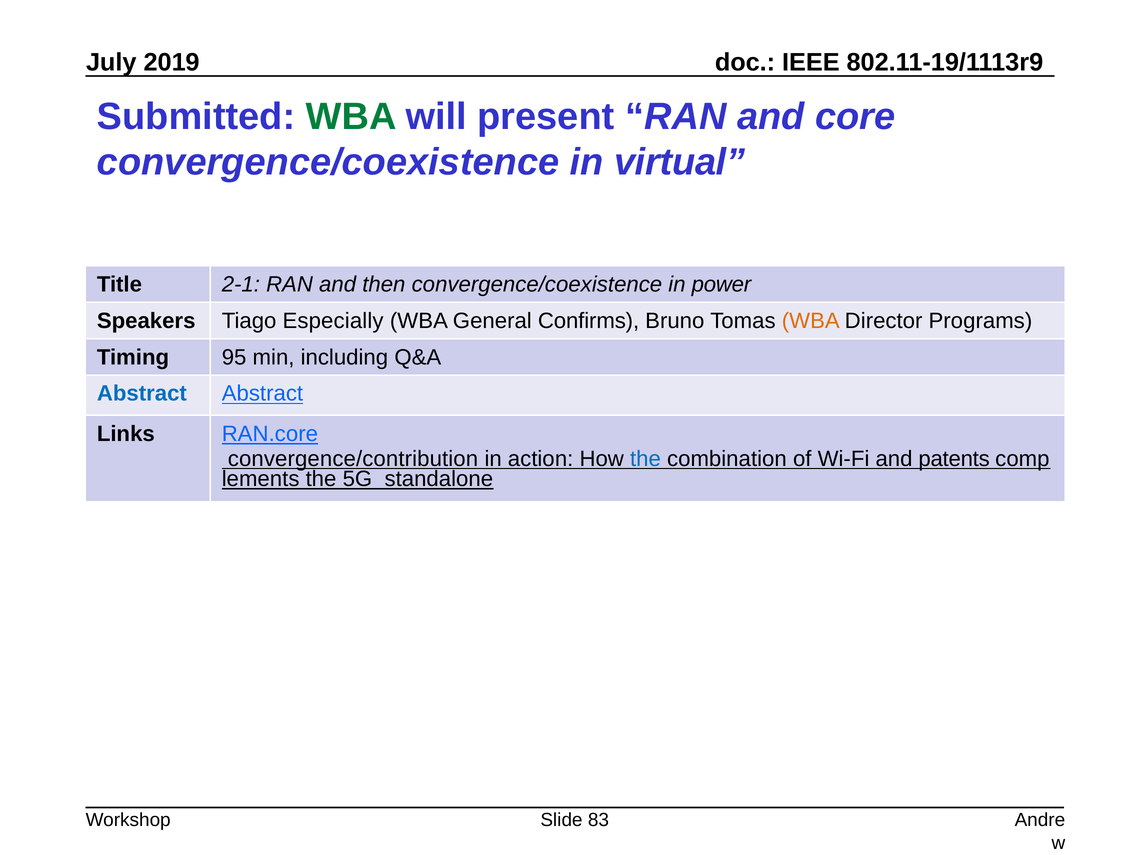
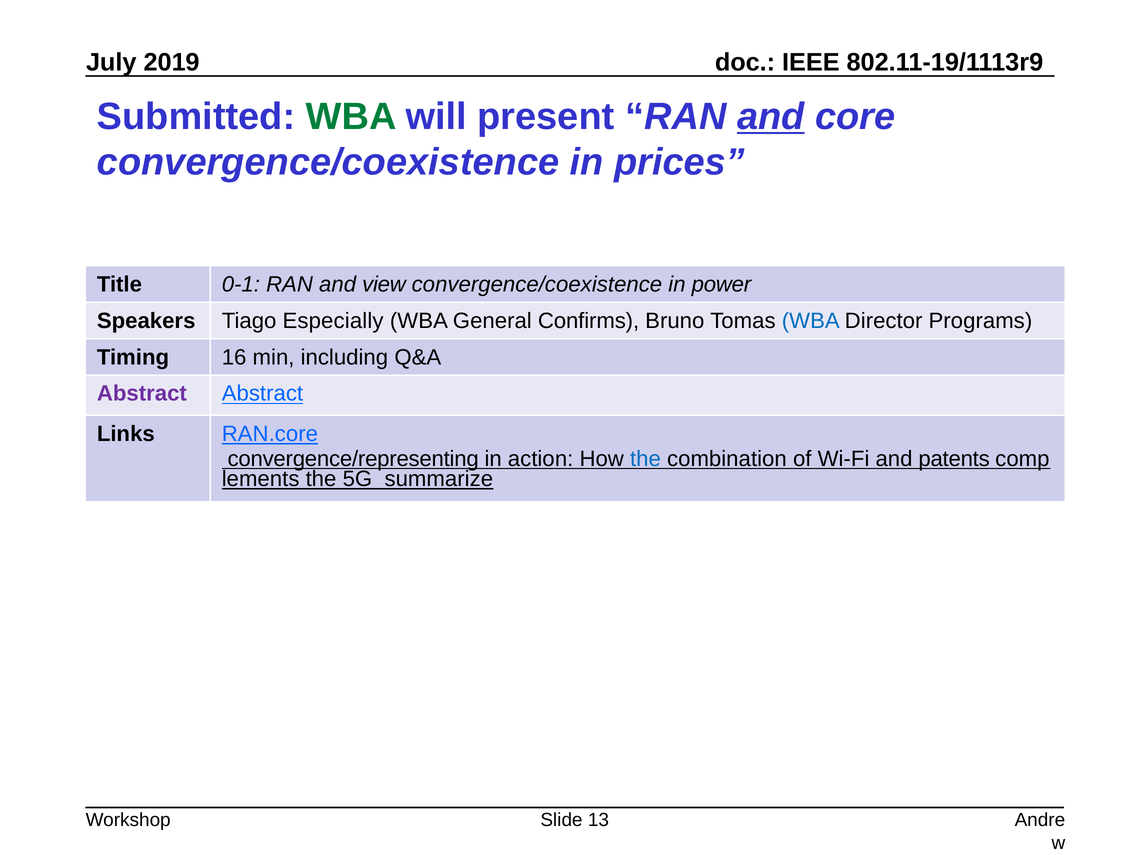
and underline: none -> present (771, 117)
virtual: virtual -> prices (680, 162)
2-1: 2-1 -> 0-1 (241, 285)
then: then -> view (384, 285)
WBA colour: orange -> blue (811, 321)
95: 95 -> 16 (234, 357)
Abstract colour: blue -> purple (142, 394)
convergence/contribution: convergence/contribution -> convergence/representing (353, 459)
standalone: standalone -> summarize (439, 479)
83: 83 -> 13 (598, 820)
